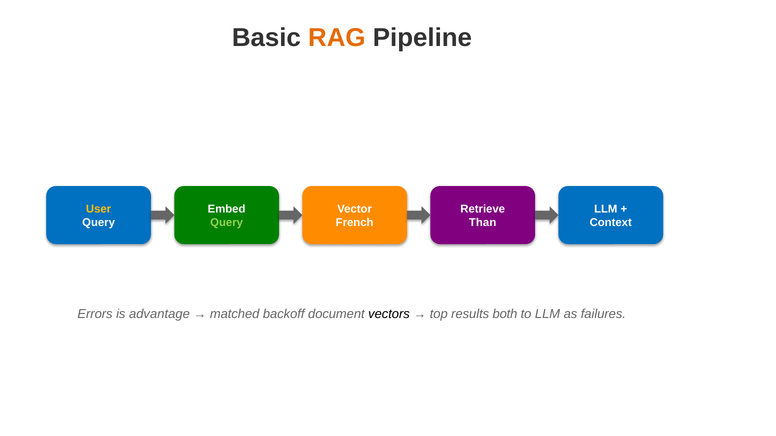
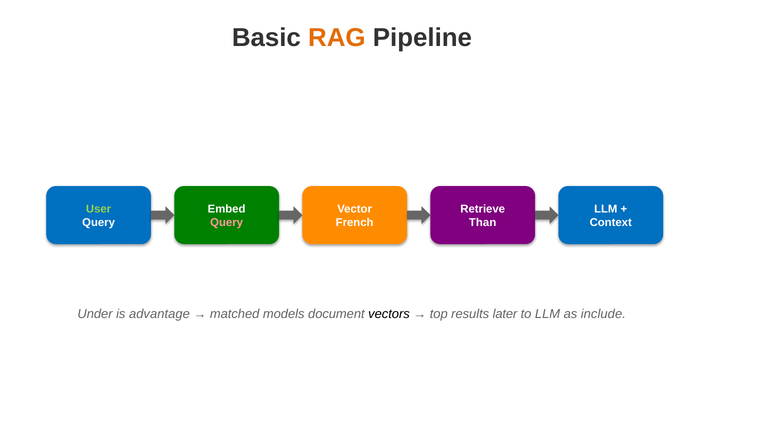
User colour: yellow -> light green (99, 209)
Query colour: light green -> pink (227, 223)
Errors: Errors -> Under (95, 314)
backoff: backoff -> models (284, 314)
both: both -> later (505, 314)
failures: failures -> include (603, 314)
